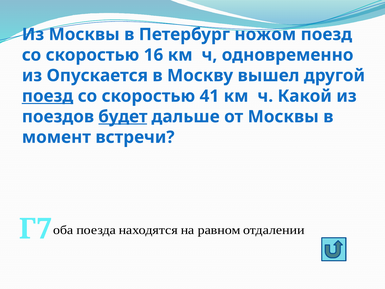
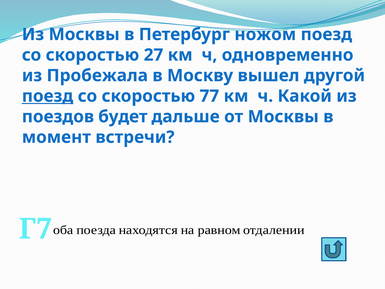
16: 16 -> 27 (153, 55)
Опускается: Опускается -> Пробежала (97, 75)
41: 41 -> 77 (209, 96)
будет underline: present -> none (123, 117)
